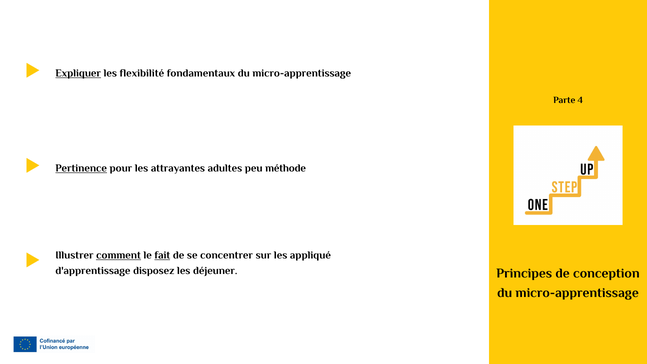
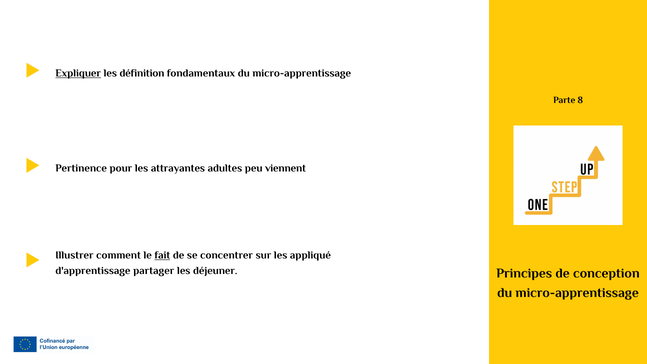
flexibilité: flexibilité -> définition (142, 73)
4: 4 -> 8 (580, 100)
Pertinence underline: present -> none (81, 168)
méthode: méthode -> viennent (286, 168)
comment underline: present -> none (119, 255)
disposez: disposez -> partager (154, 271)
